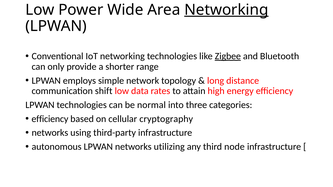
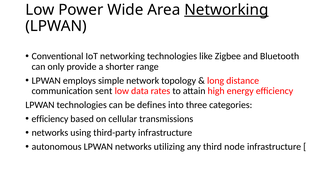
Zigbee underline: present -> none (228, 56)
shift: shift -> sent (104, 91)
normal: normal -> defines (151, 105)
cryptography: cryptography -> transmissions (166, 119)
